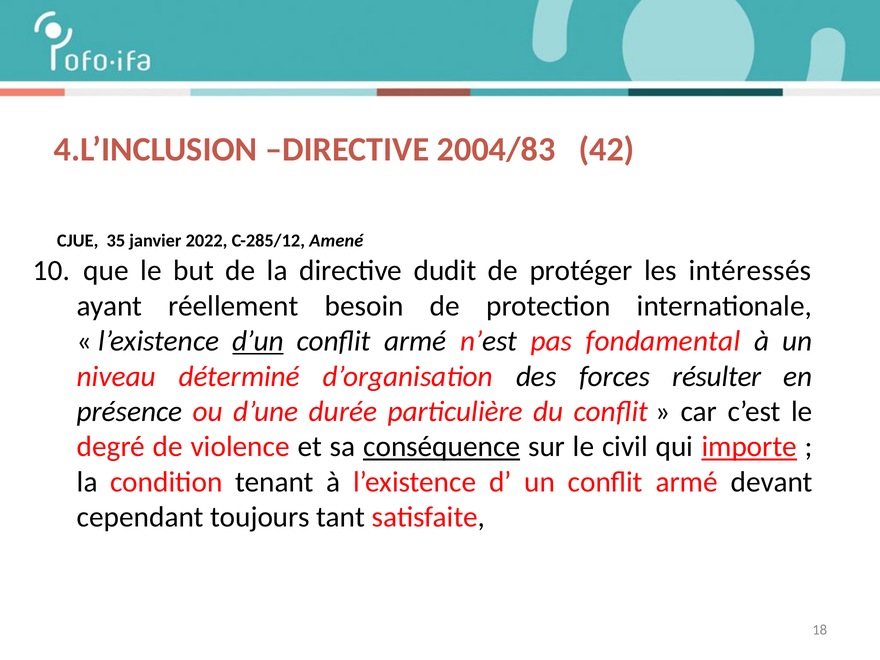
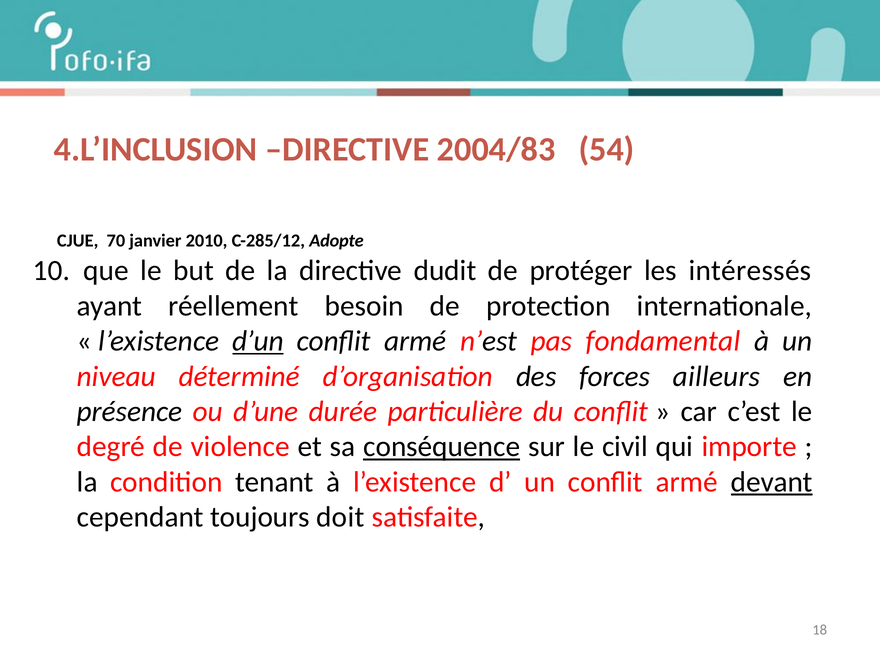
42: 42 -> 54 (607, 149)
35: 35 -> 70 (116, 241)
2022: 2022 -> 2010 (207, 241)
Amené: Amené -> Adopte (336, 241)
résulter: résulter -> ailleurs (717, 376)
importe underline: present -> none (749, 447)
devant underline: none -> present (772, 482)
tant: tant -> doit (340, 517)
